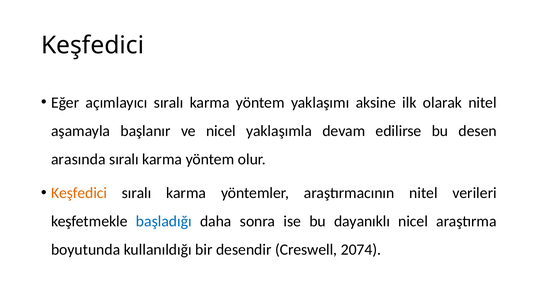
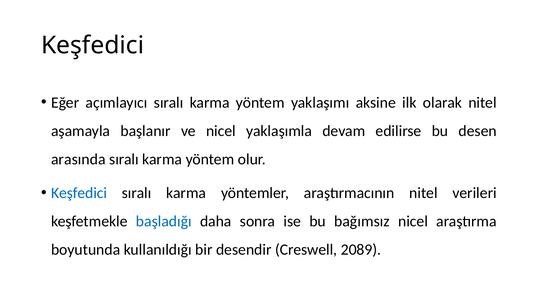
Keşfedici colour: orange -> blue (79, 193)
dayanıklı: dayanıklı -> bağımsız (362, 221)
2074: 2074 -> 2089 (361, 249)
